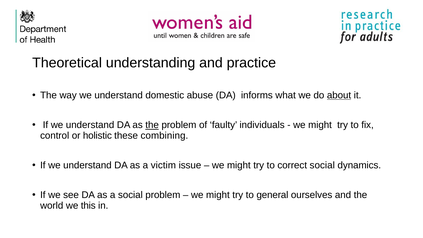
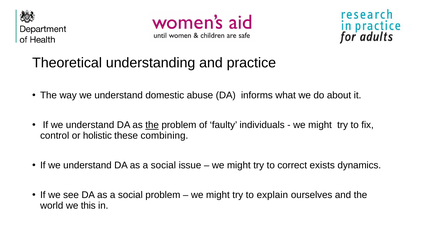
about underline: present -> none (339, 95)
victim: victim -> social (163, 165)
correct social: social -> exists (322, 165)
general: general -> explain (272, 195)
